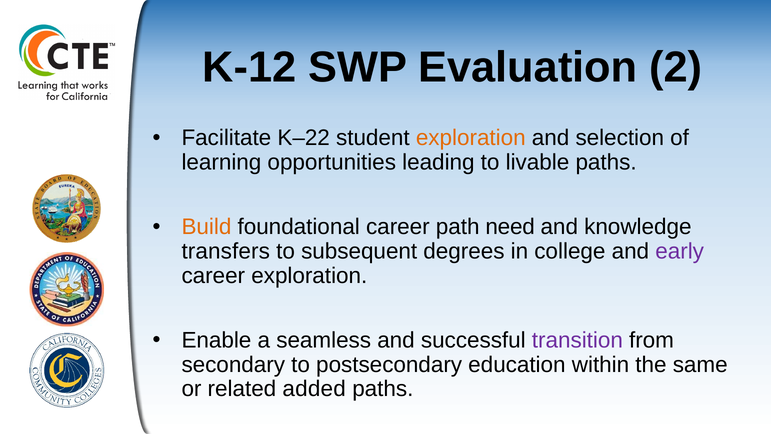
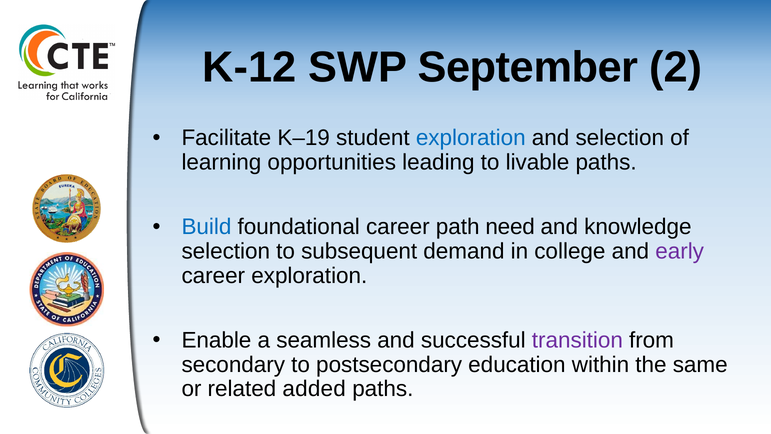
Evaluation: Evaluation -> September (528, 67)
K–22: K–22 -> K–19 (304, 138)
exploration colour: orange -> blue (471, 138)
Build colour: orange -> blue (206, 227)
transfers: transfers -> selection (226, 251)
degrees: degrees -> demand (464, 251)
